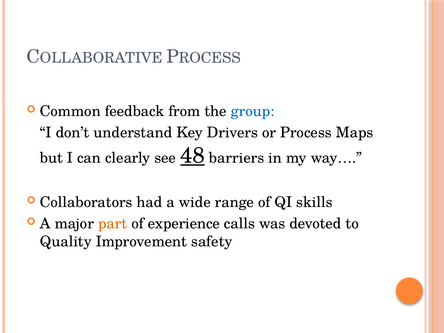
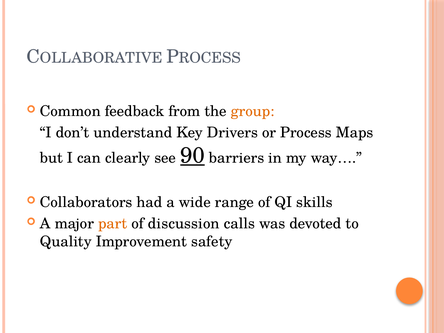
group colour: blue -> orange (253, 111)
48: 48 -> 90 (193, 155)
experience: experience -> discussion (184, 224)
